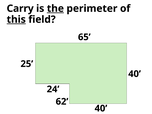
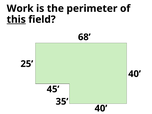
Carry: Carry -> Work (20, 8)
the underline: present -> none (55, 8)
65: 65 -> 68 (84, 37)
24: 24 -> 45 (53, 89)
62: 62 -> 35 (62, 102)
